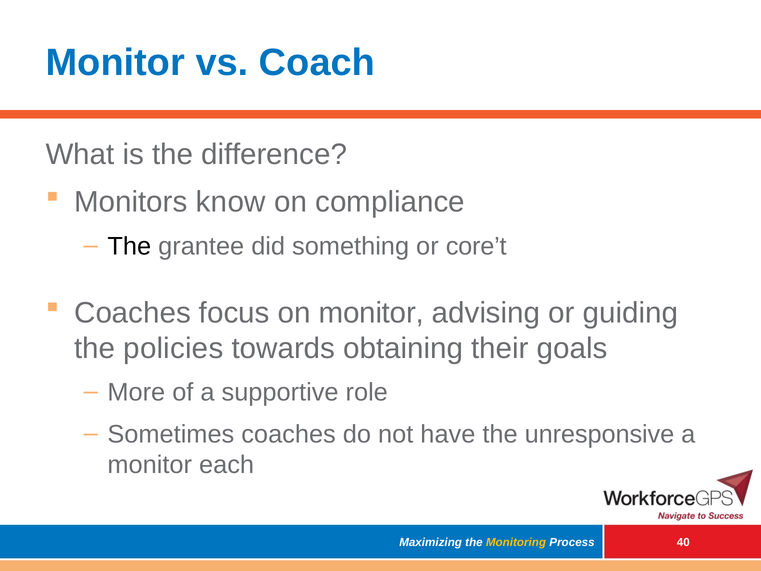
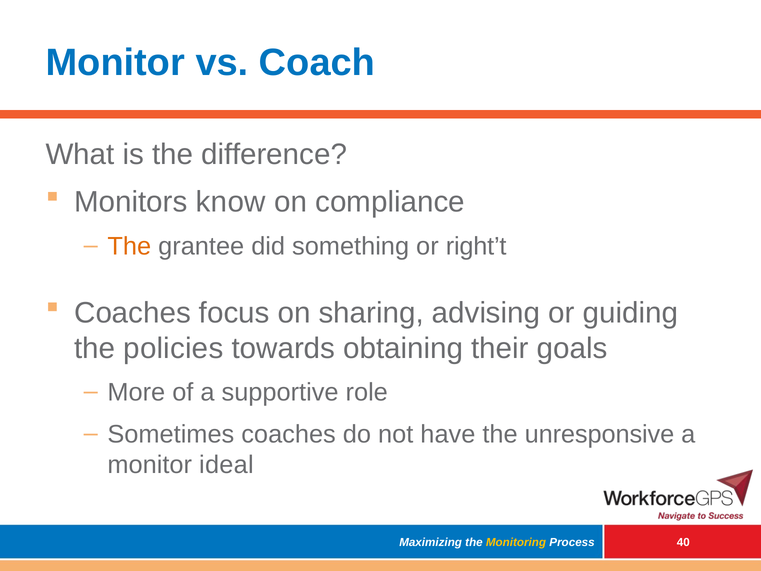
The colour: black -> orange (129, 246)
core’t: core’t -> right’t (476, 246)
on monitor: monitor -> sharing (371, 313)
each: each -> ideal (226, 464)
